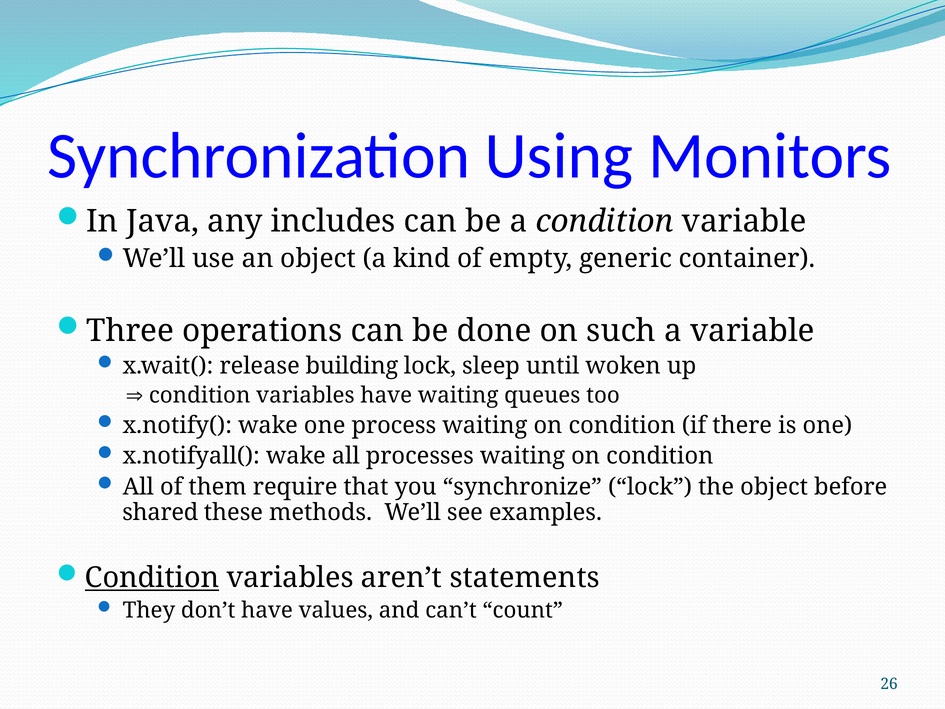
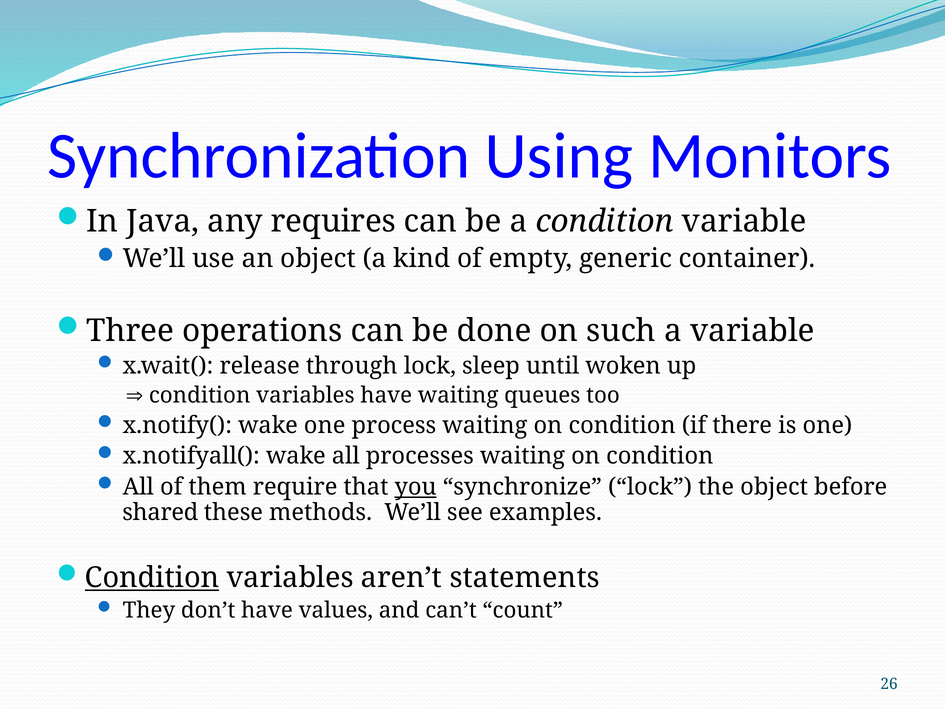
includes: includes -> requires (333, 221)
building: building -> through (352, 366)
you underline: none -> present (416, 487)
